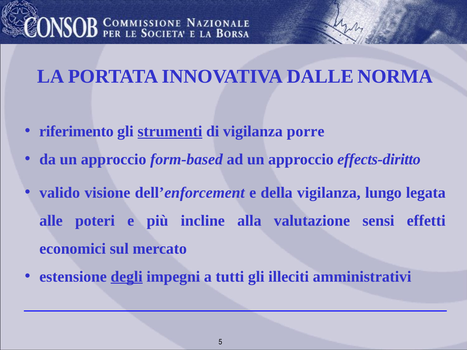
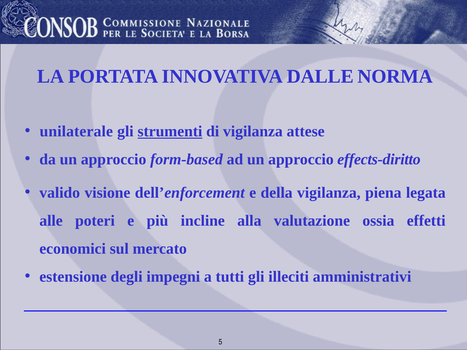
riferimento: riferimento -> unilaterale (76, 131)
porre: porre -> attese (306, 131)
lungo: lungo -> piena (383, 193)
sensi: sensi -> ossia (378, 221)
degli underline: present -> none (127, 277)
